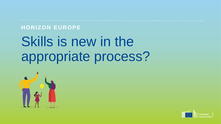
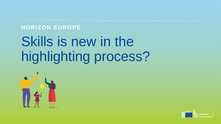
appropriate: appropriate -> highlighting (56, 57)
